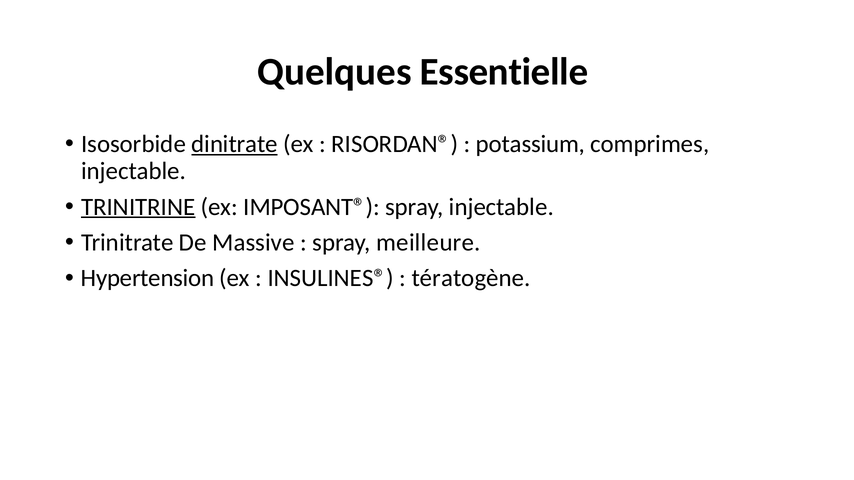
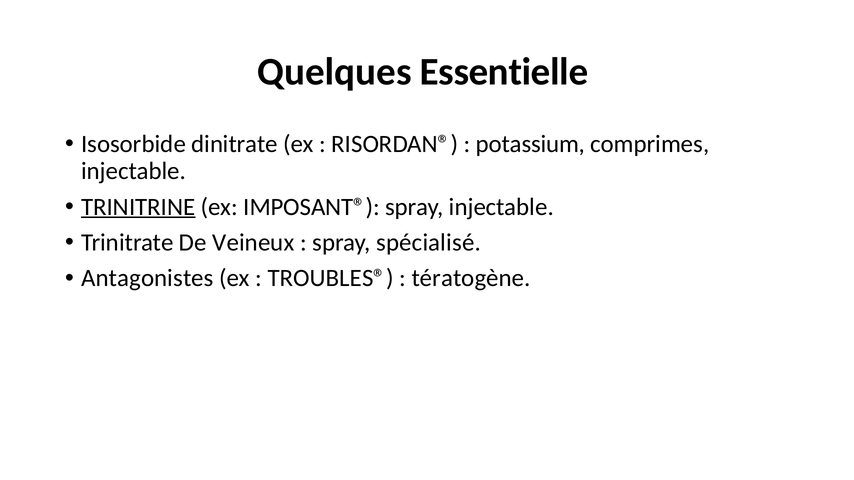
dinitrate underline: present -> none (235, 144)
Massive: Massive -> Veineux (253, 243)
meilleure: meilleure -> spécialisé (429, 243)
Hypertension: Hypertension -> Antagonistes (147, 278)
INSULINES®: INSULINES® -> TROUBLES® (331, 278)
